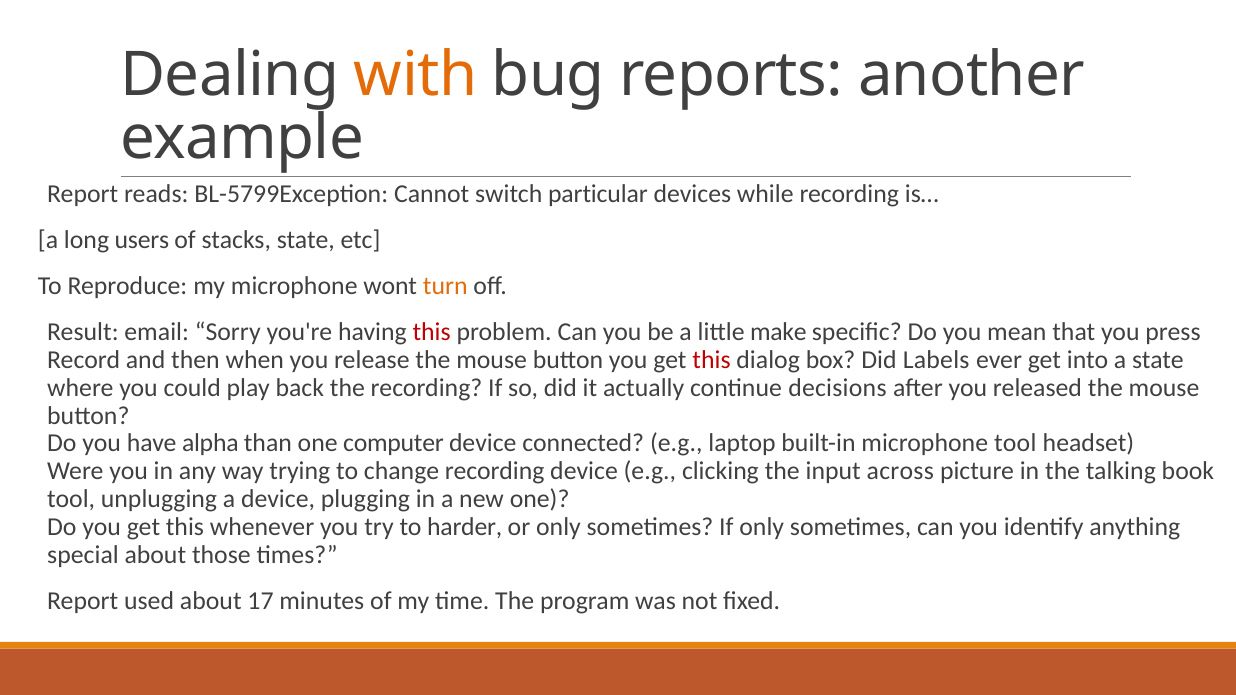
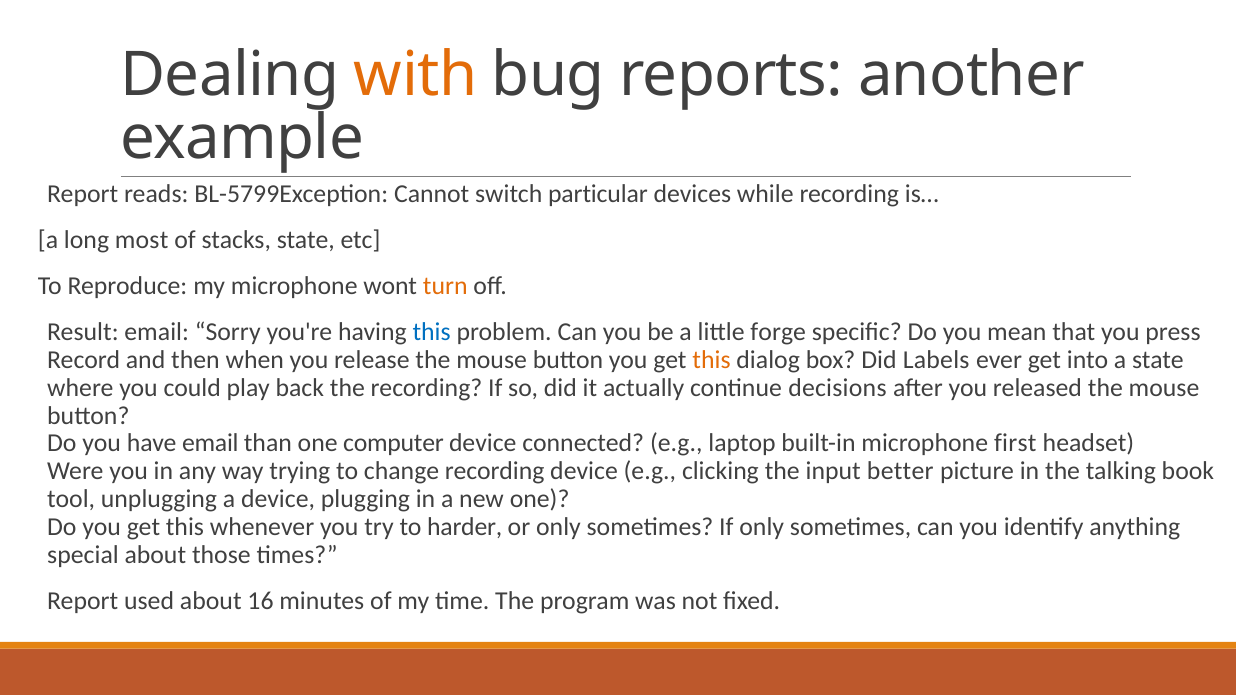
users: users -> most (142, 240)
this colour: red -> blue (432, 332)
make: make -> forge (778, 332)
this colour: red -> orange (712, 360)
have alpha: alpha -> email (210, 444)
microphone tool: tool -> first (1015, 444)
across: across -> better (900, 471)
17: 17 -> 16 (261, 601)
